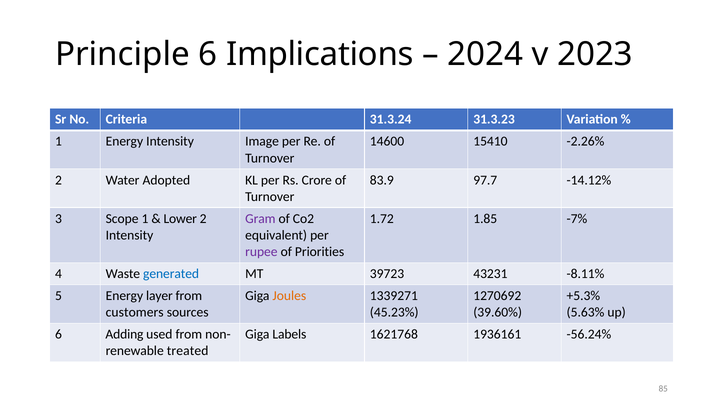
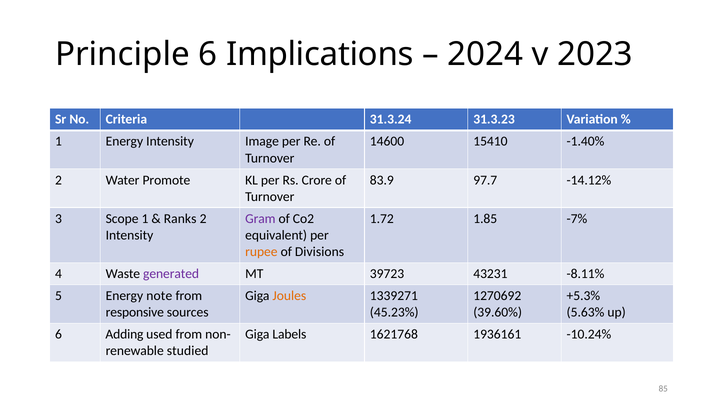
-2.26%: -2.26% -> -1.40% (585, 141)
Adopted: Adopted -> Promote (166, 180)
Lower: Lower -> Ranks (180, 218)
rupee colour: purple -> orange (261, 252)
Priorities: Priorities -> Divisions (320, 252)
generated colour: blue -> purple (171, 274)
layer: layer -> note (159, 296)
customers: customers -> responsive (135, 312)
-56.24%: -56.24% -> -10.24% (589, 334)
treated: treated -> studied (188, 351)
